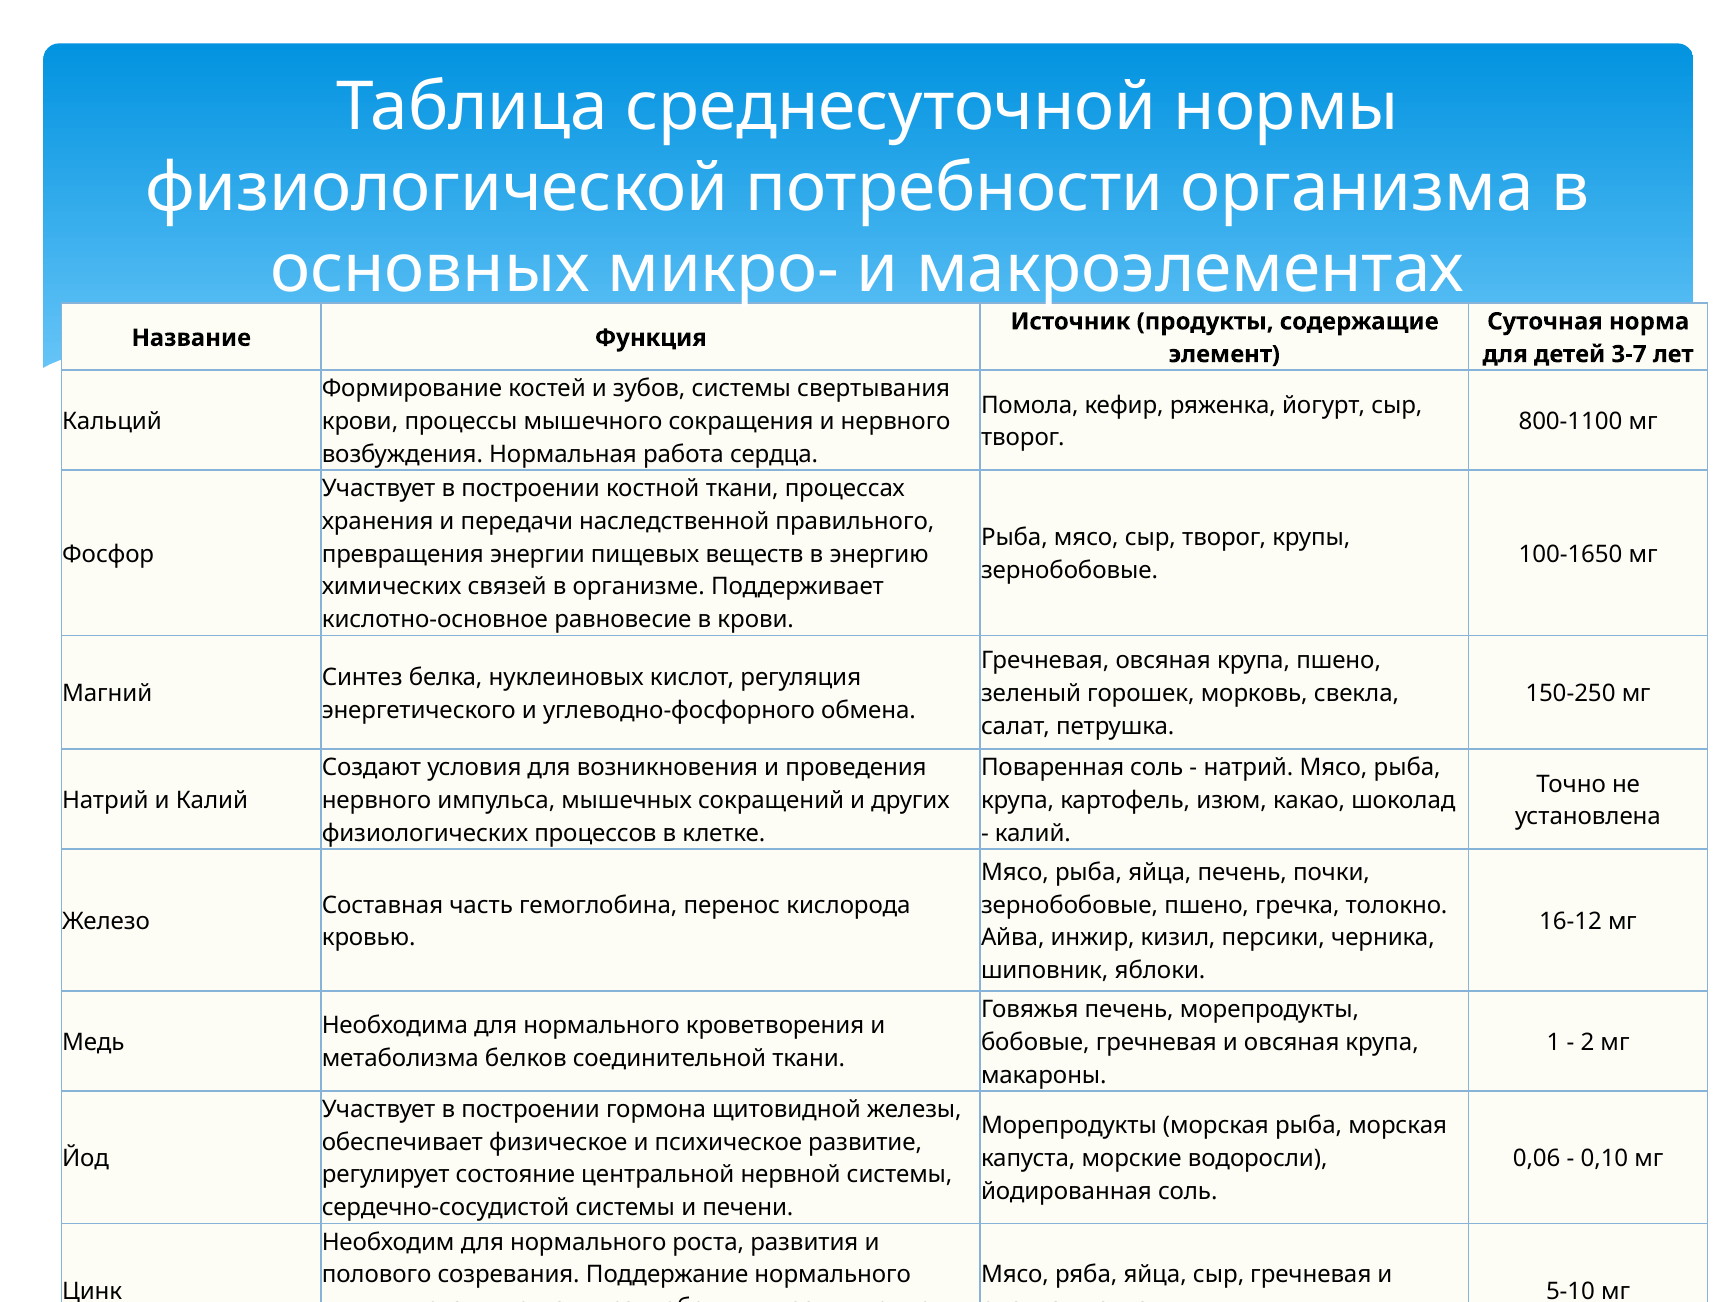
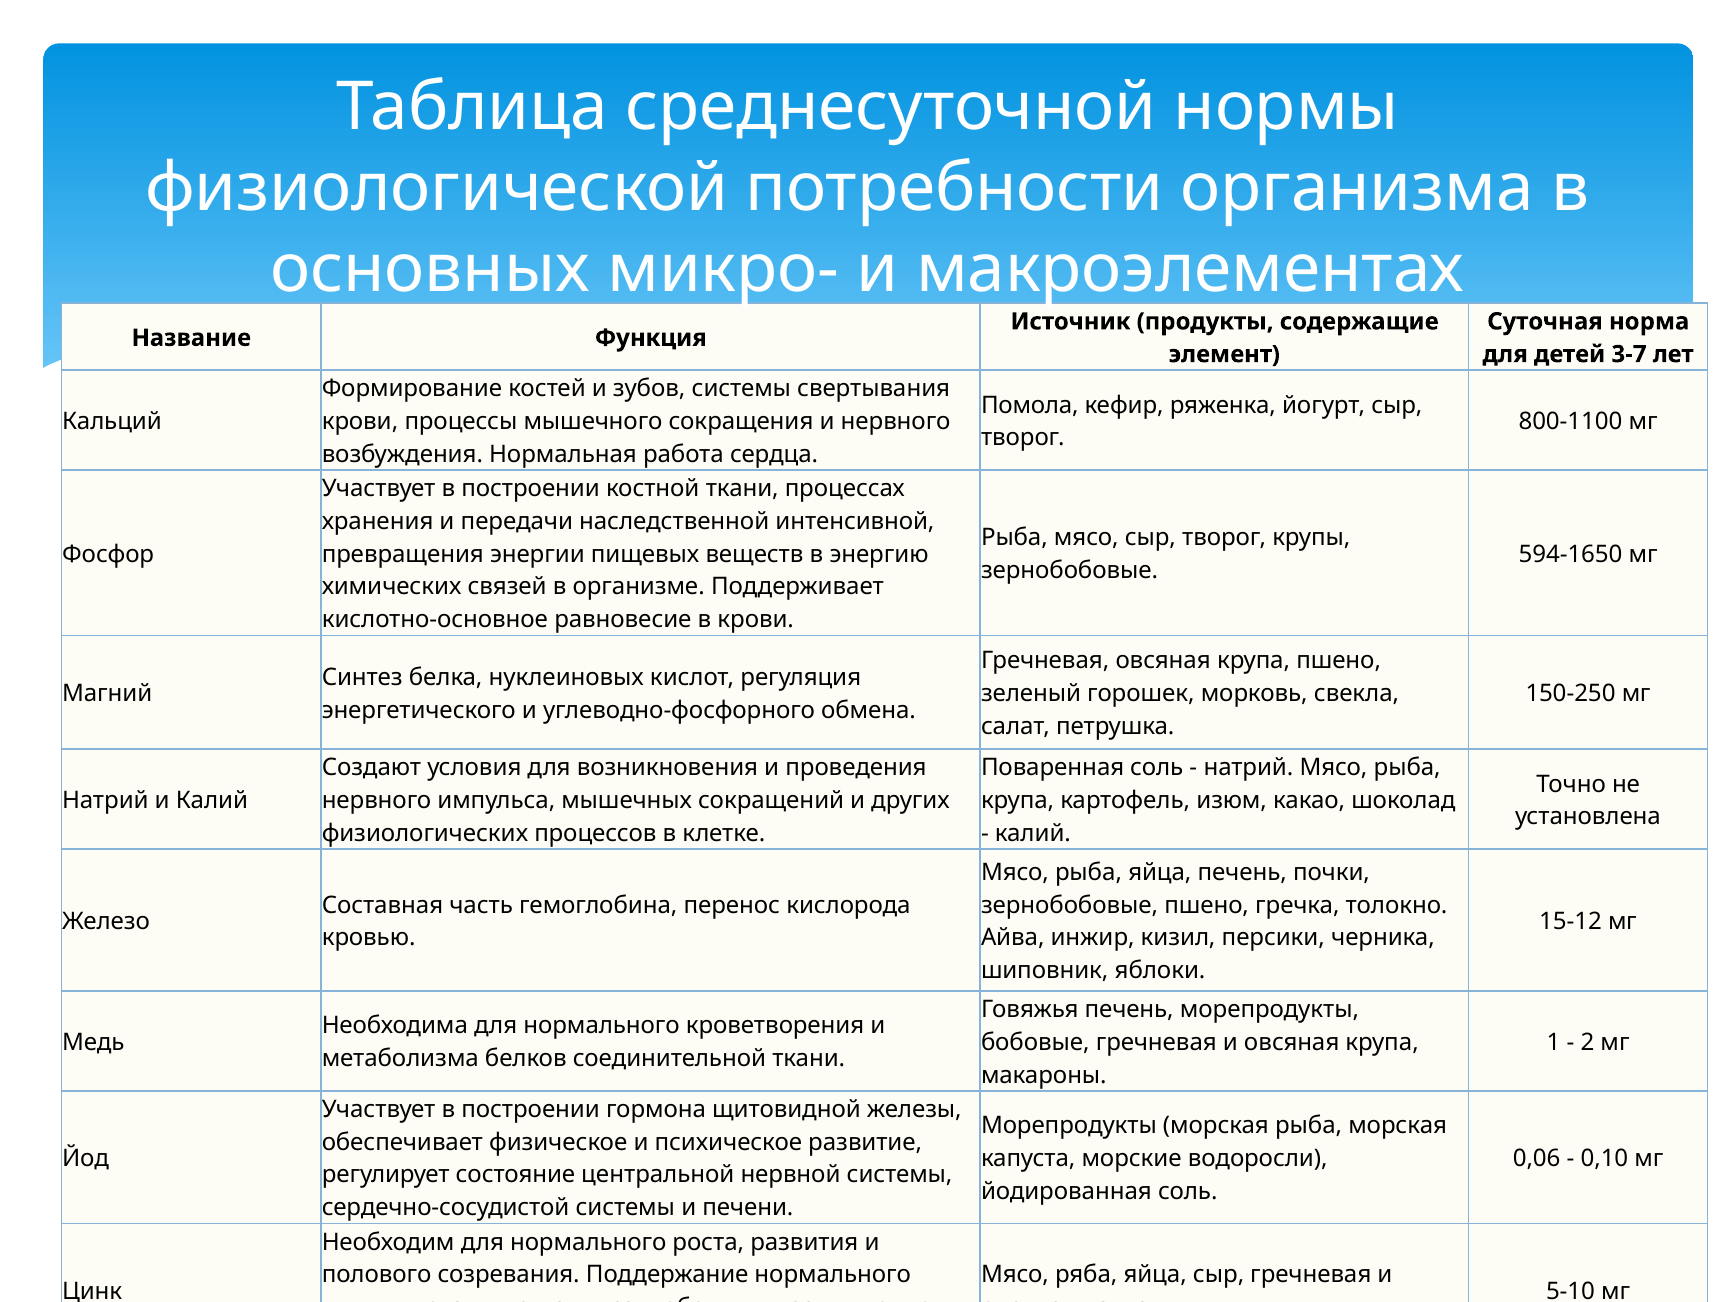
правильного: правильного -> интенсивной (855, 521)
100-1650: 100-1650 -> 594-1650 (1571, 554)
16-12: 16-12 -> 15-12 (1571, 921)
